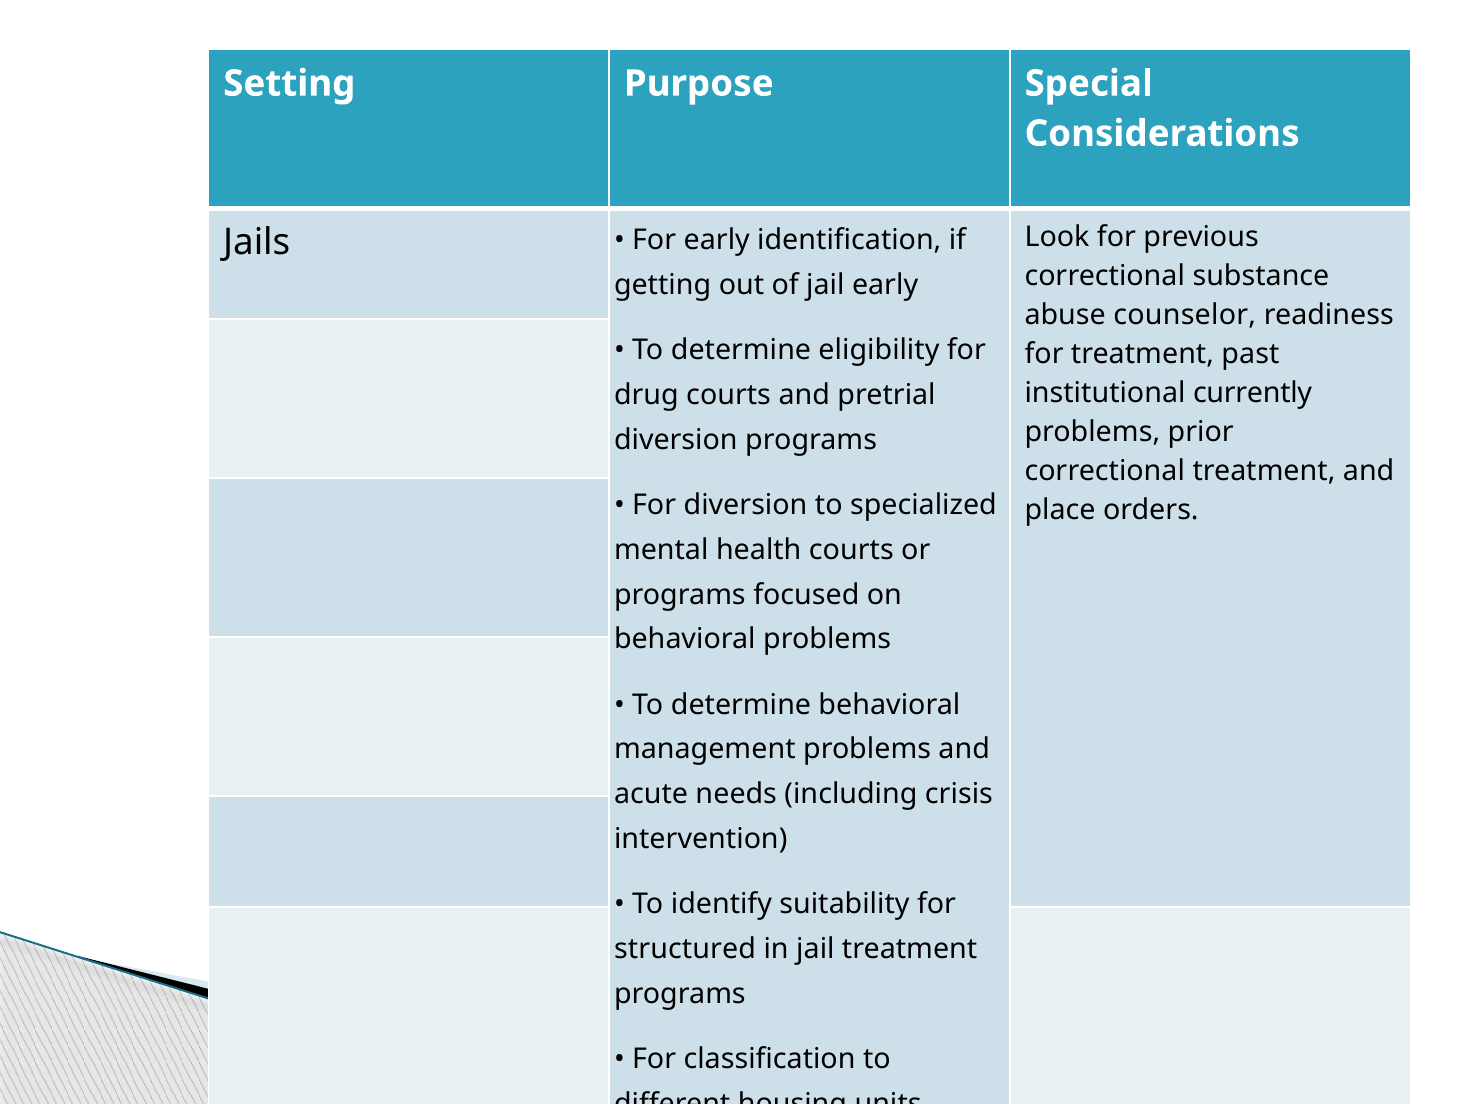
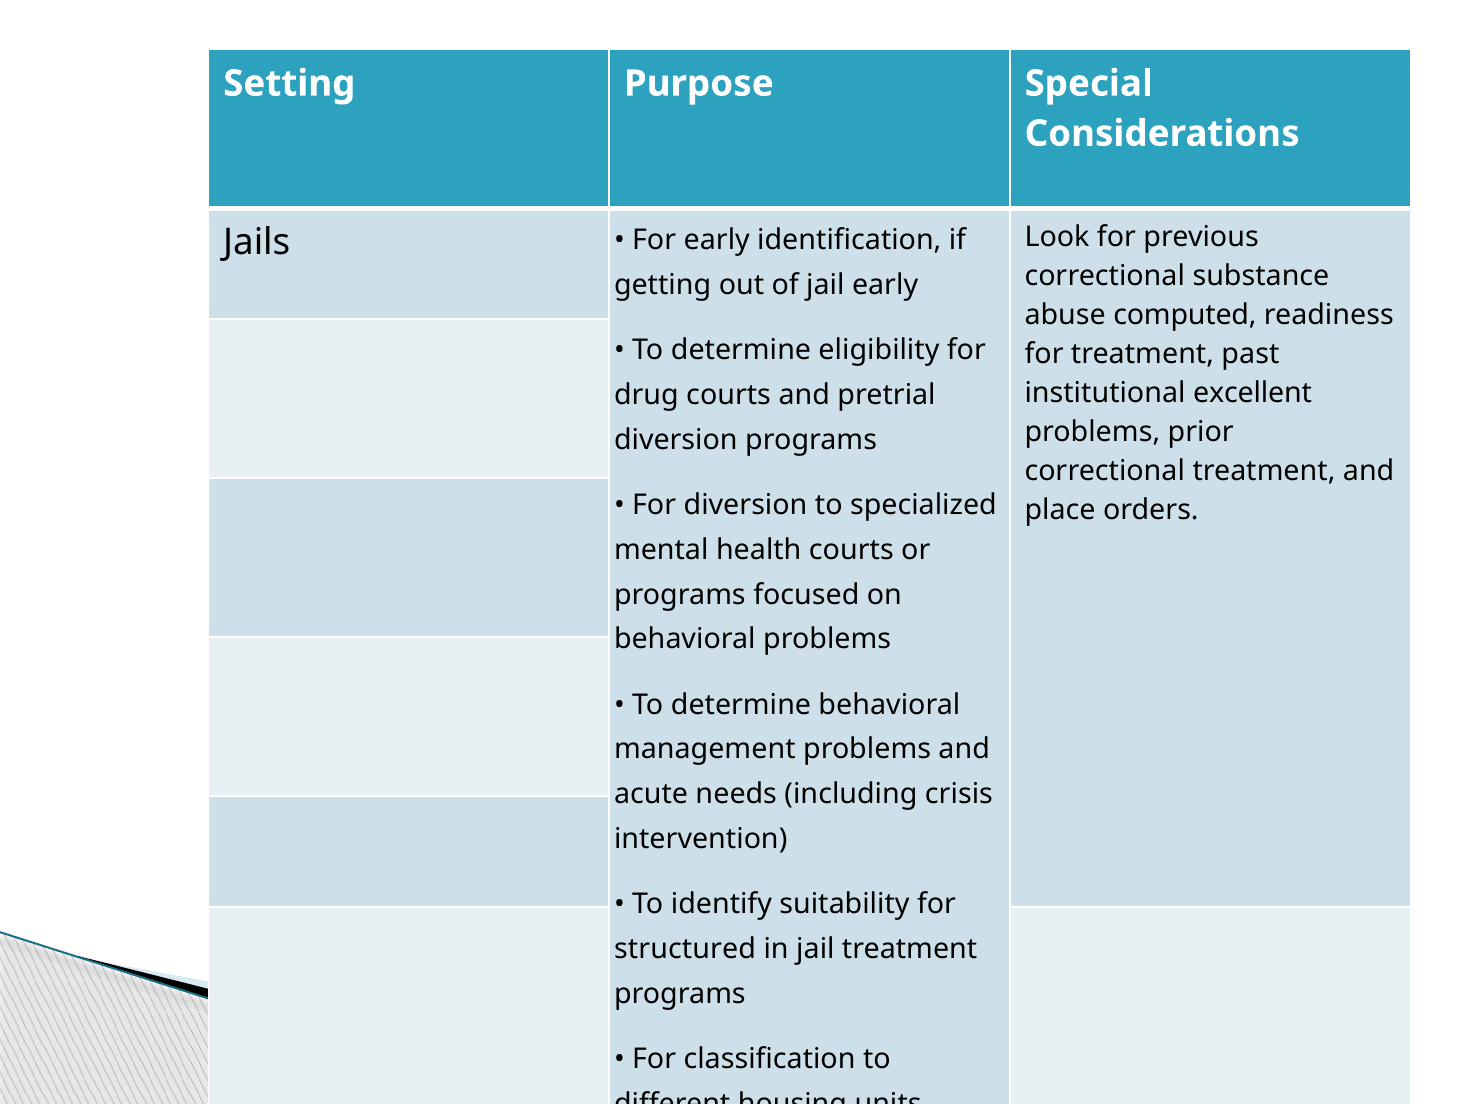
counselor: counselor -> computed (1185, 315)
currently: currently -> excellent (1252, 393)
